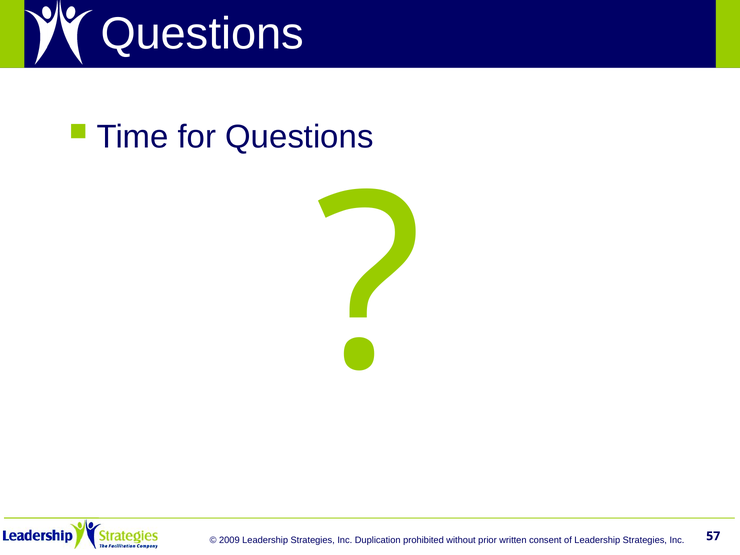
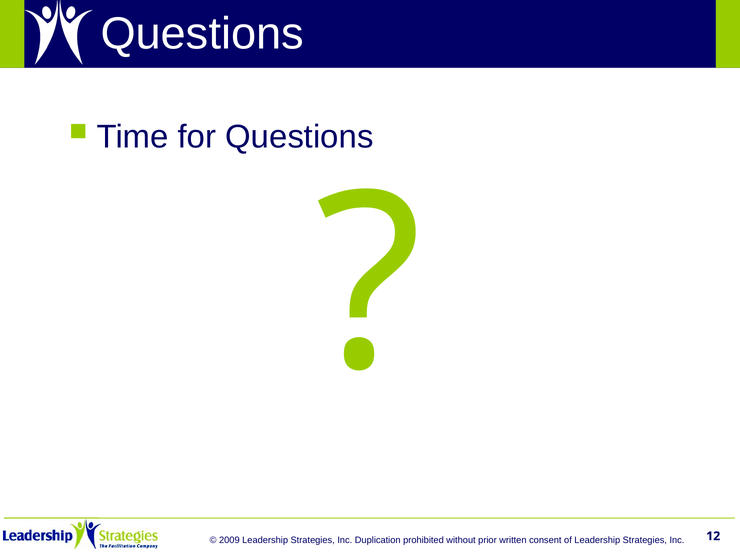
57: 57 -> 12 (713, 536)
